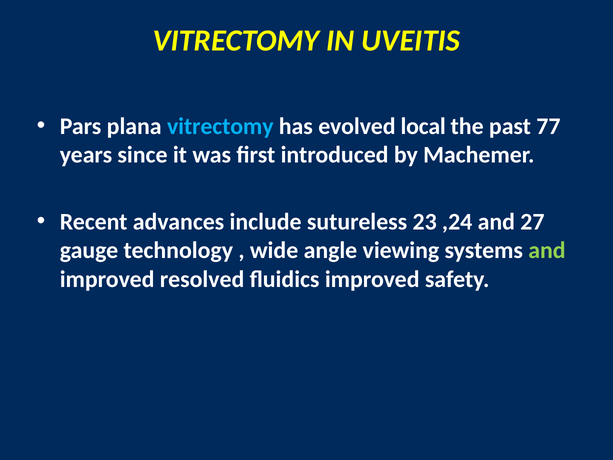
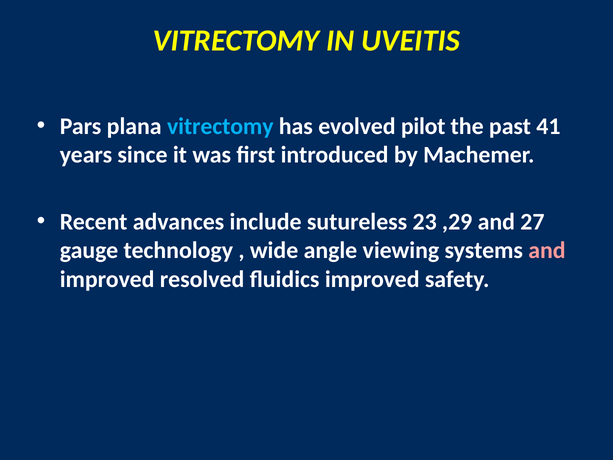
local: local -> pilot (423, 126)
77: 77 -> 41 (548, 126)
,24: ,24 -> ,29 (457, 222)
and colour: light green -> pink (547, 250)
